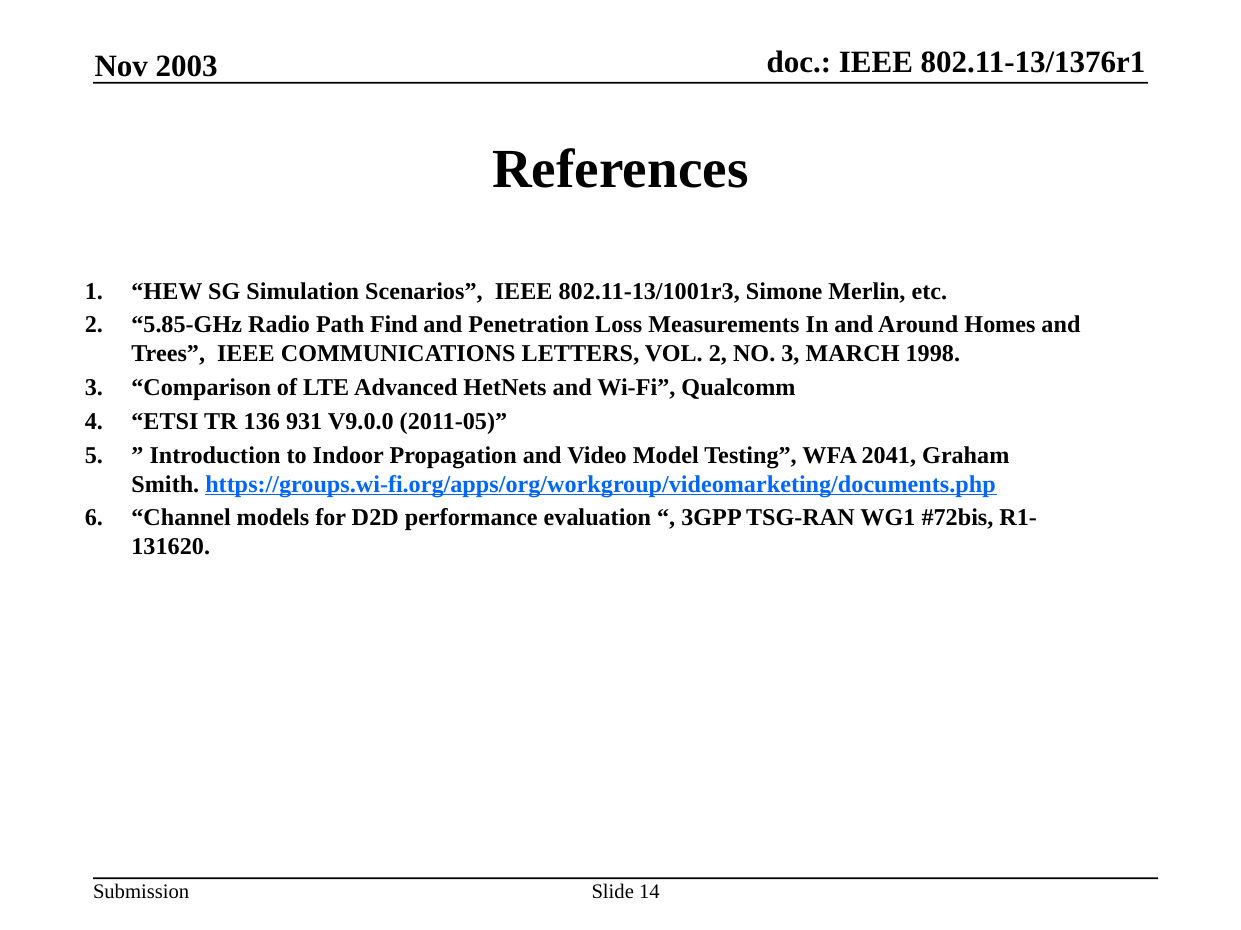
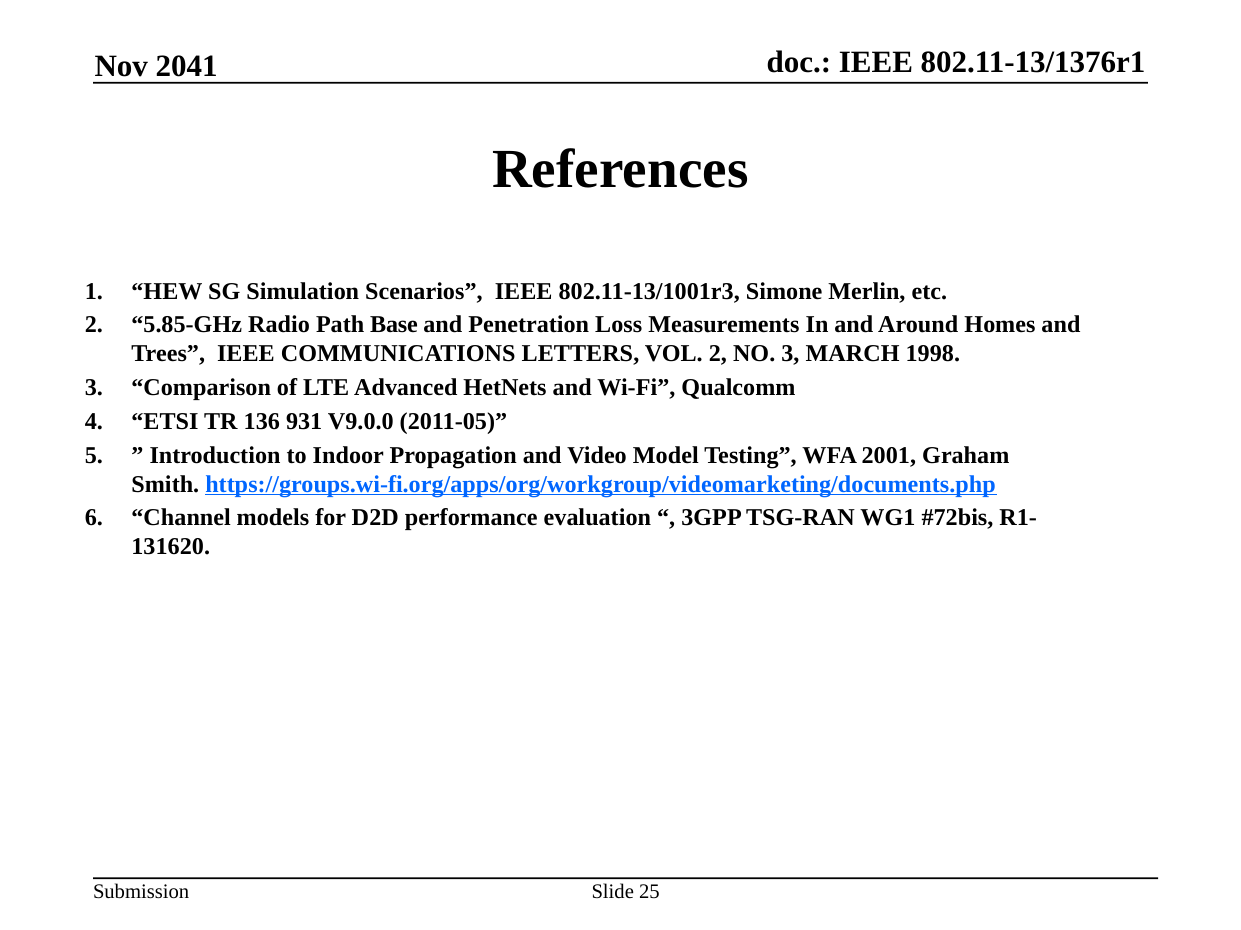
2003: 2003 -> 2041 (187, 66)
Find: Find -> Base (394, 325)
2041: 2041 -> 2001 (889, 456)
14: 14 -> 25 (649, 893)
